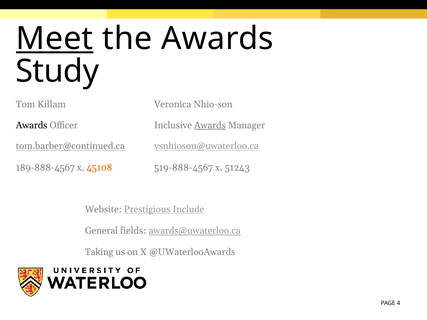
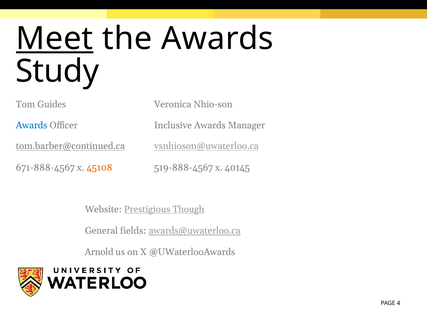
Killam: Killam -> Guides (52, 105)
Awards colour: black -> blue (32, 125)
Awards underline: present -> none (210, 125)
189-888-4567: 189-888-4567 -> 671-888-4567 (45, 168)
51243: 51243 -> 40145 (237, 168)
Include: Include -> Though (189, 209)
Taking: Taking -> Arnold (99, 252)
